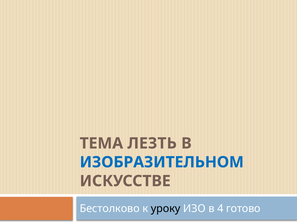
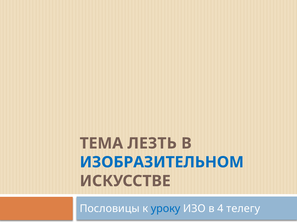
Бестолково: Бестолково -> Пословицы (110, 208)
уроку colour: black -> blue (166, 208)
готово: готово -> телегу (243, 208)
